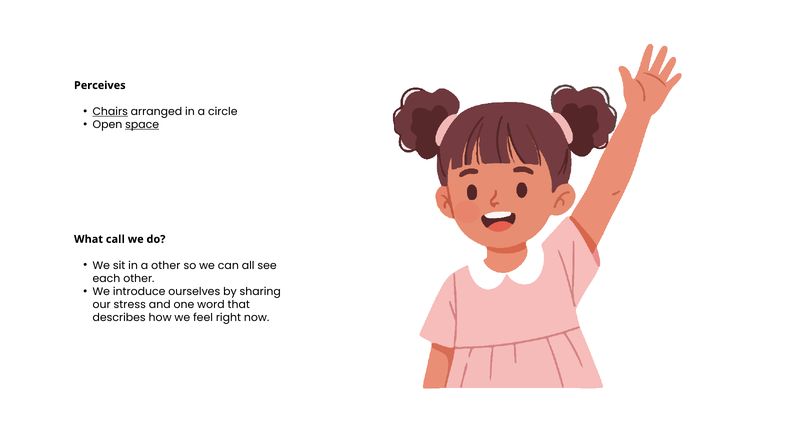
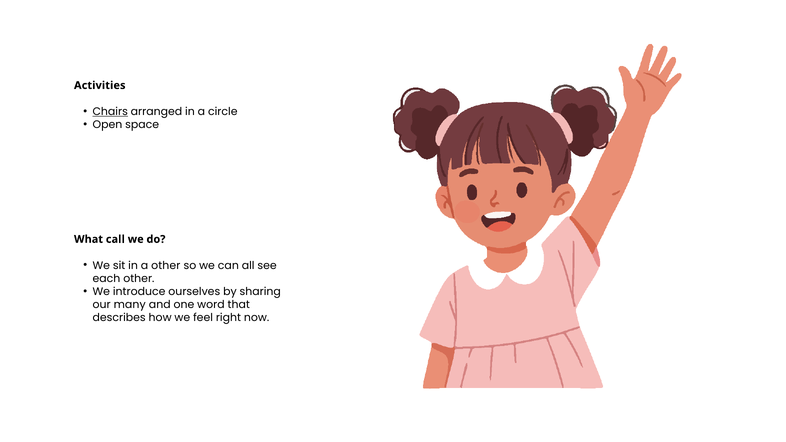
Perceives: Perceives -> Activities (100, 85)
space underline: present -> none (142, 125)
stress: stress -> many (130, 305)
